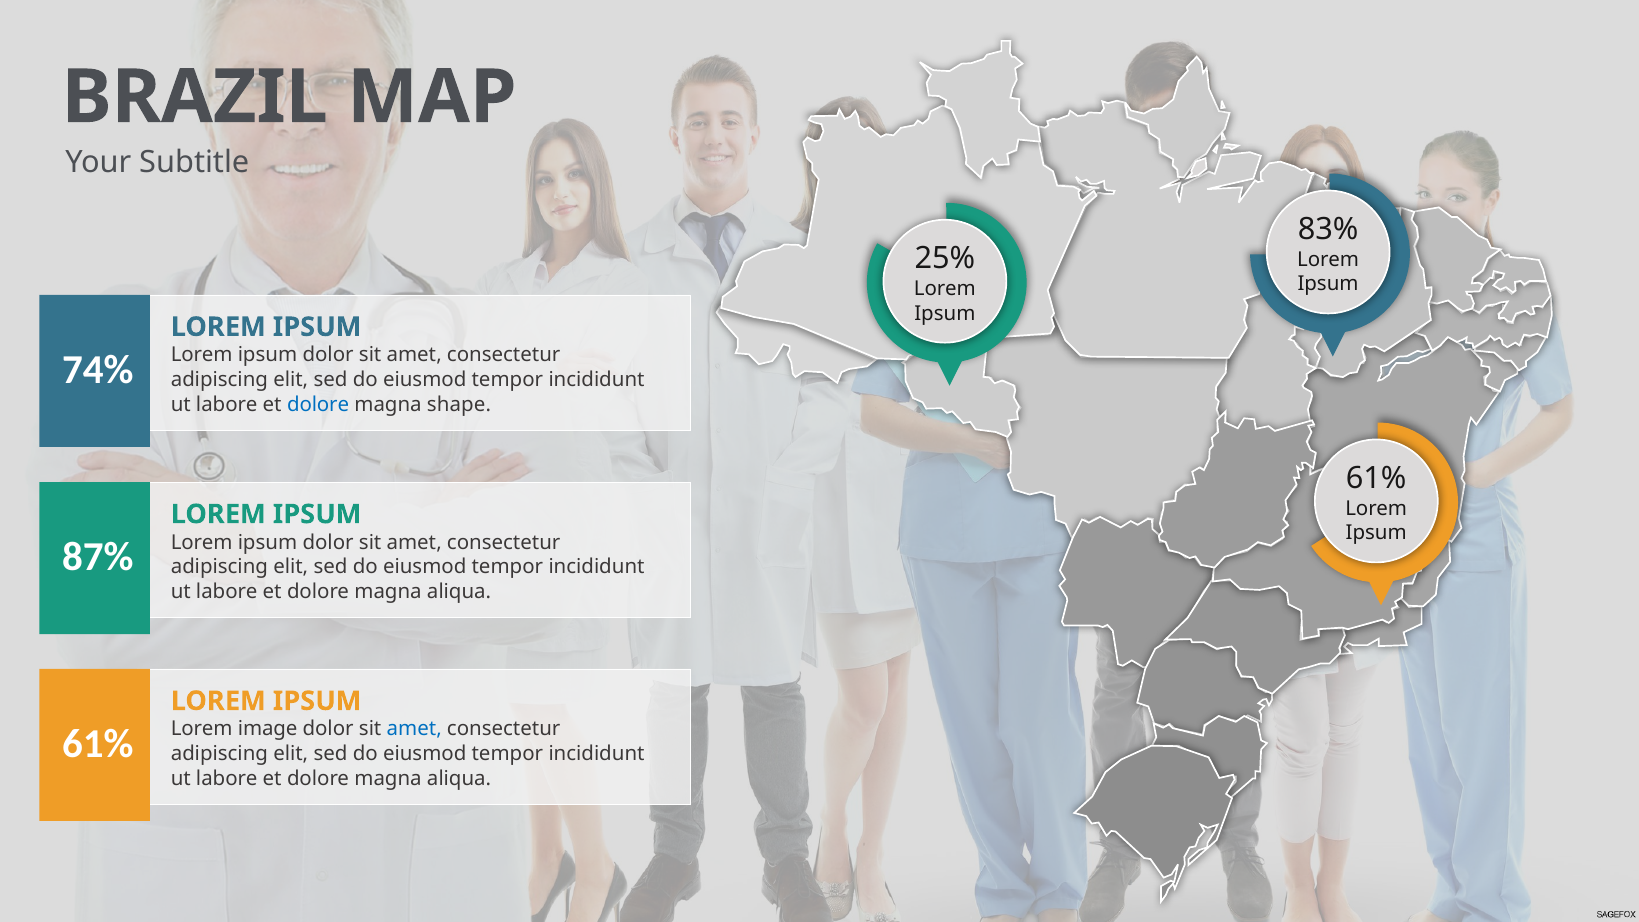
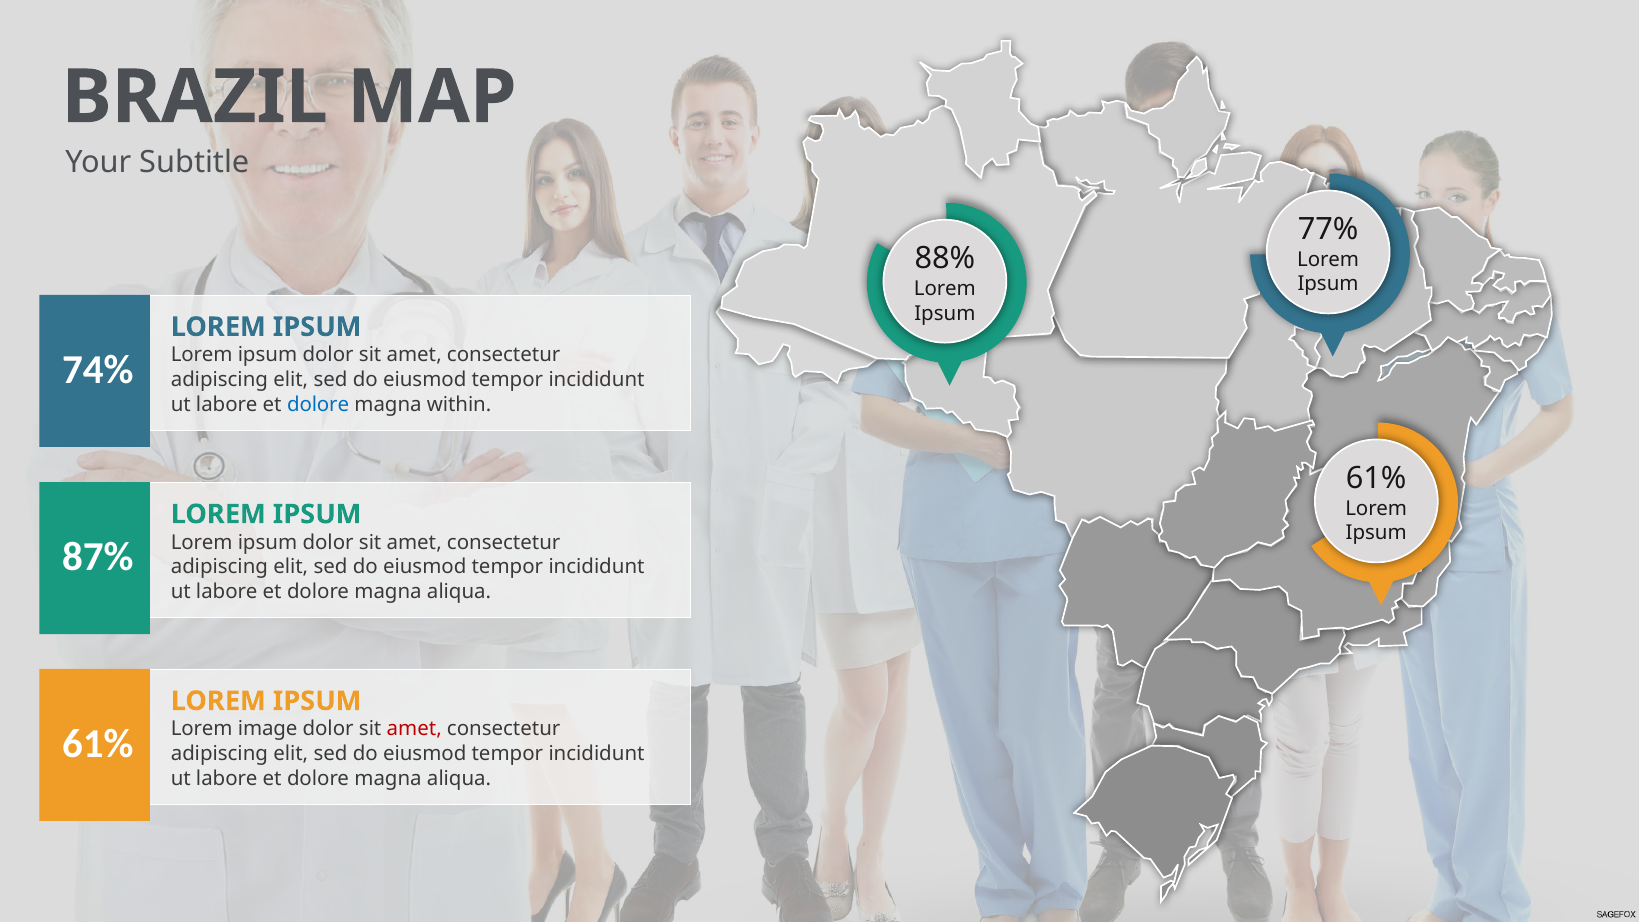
83%: 83% -> 77% (1328, 229)
25%: 25% -> 88% (945, 259)
shape: shape -> within (459, 404)
amet colour: blue -> red (414, 729)
